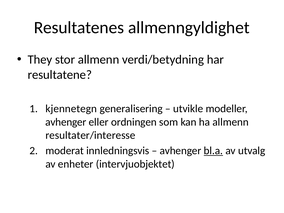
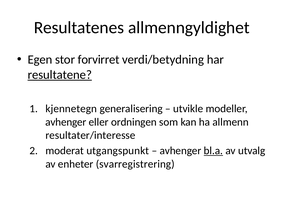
They: They -> Egen (40, 60)
stor allmenn: allmenn -> forvirret (99, 60)
resultatene underline: none -> present (60, 75)
innledningsvis: innledningsvis -> utgangspunkt (118, 151)
intervjuobjektet: intervjuobjektet -> svarregistrering (135, 164)
